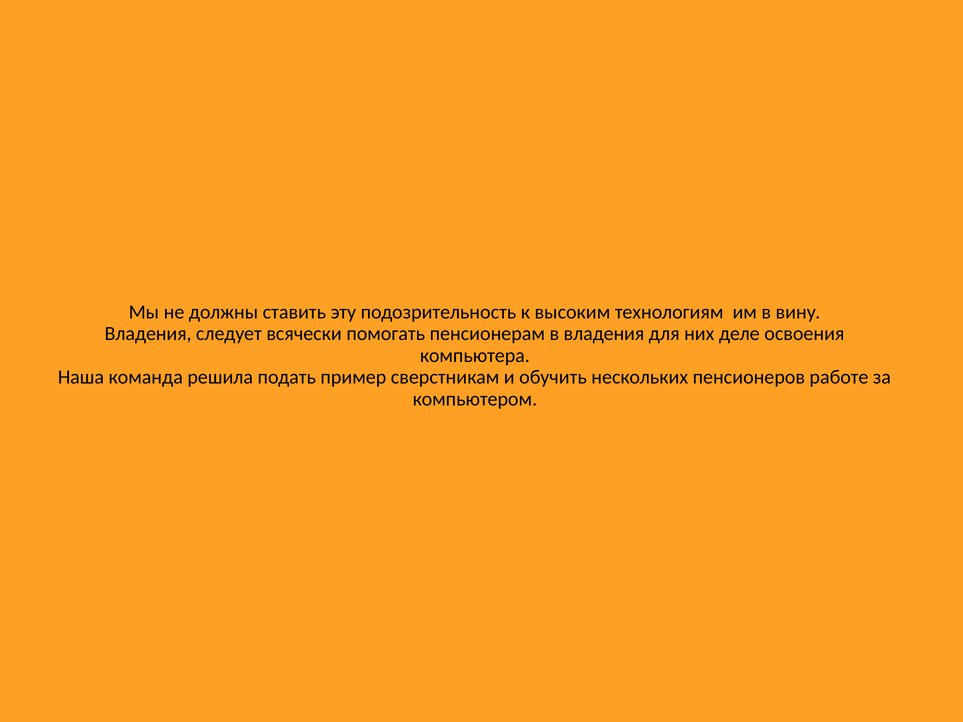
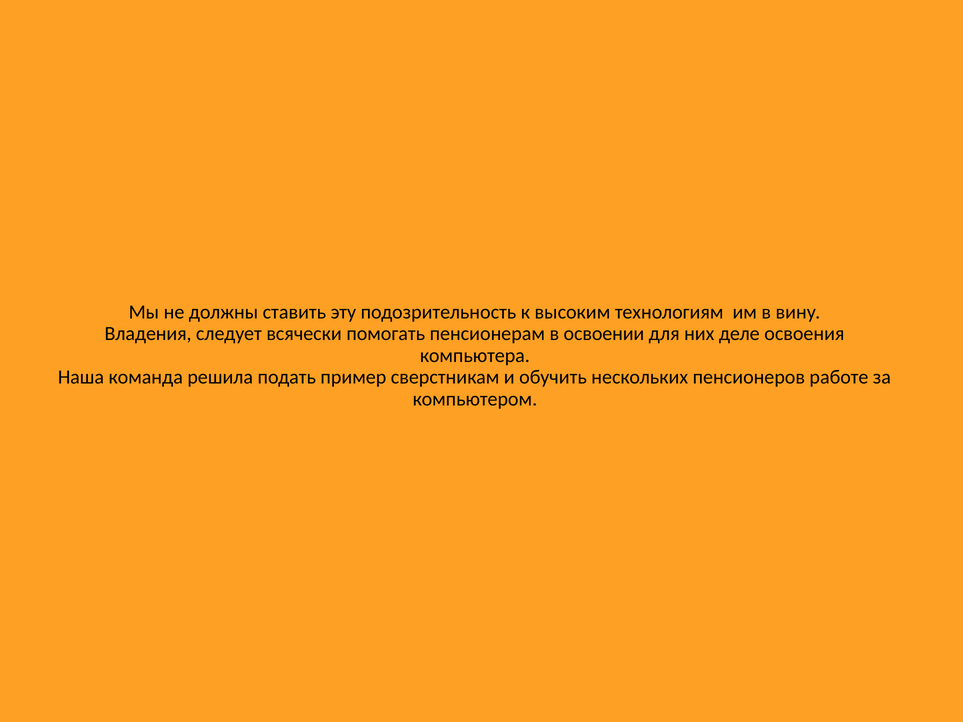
в владения: владения -> освоении (604, 334)
